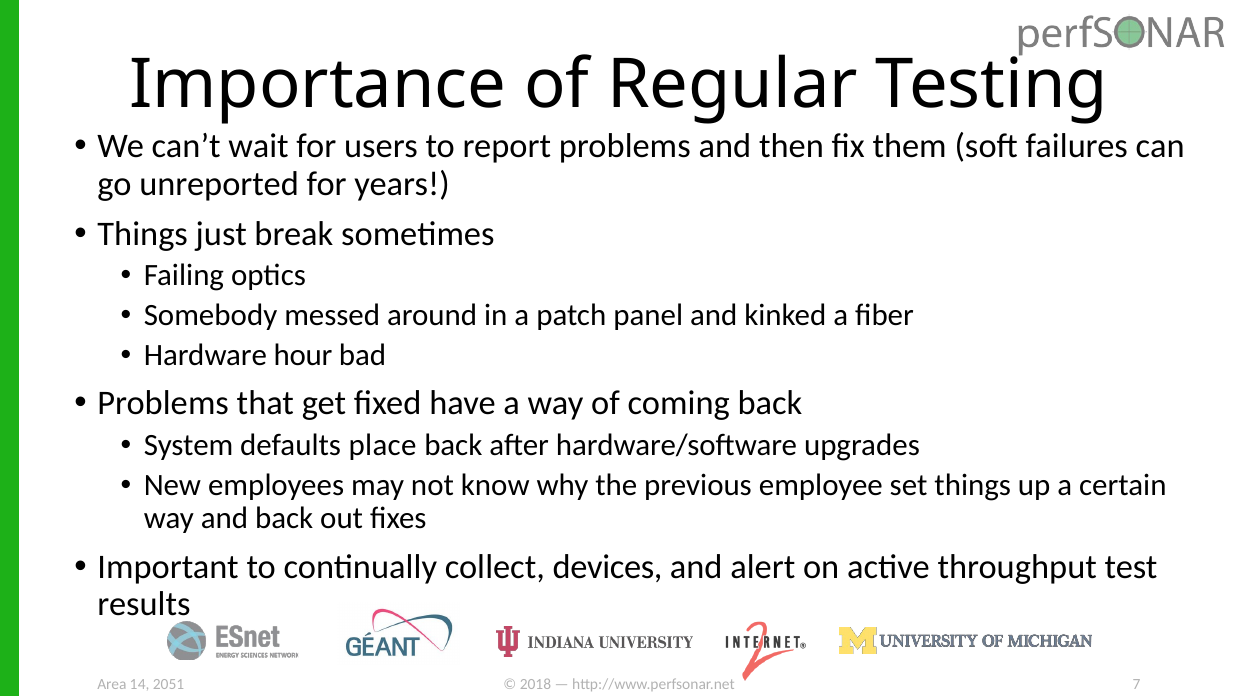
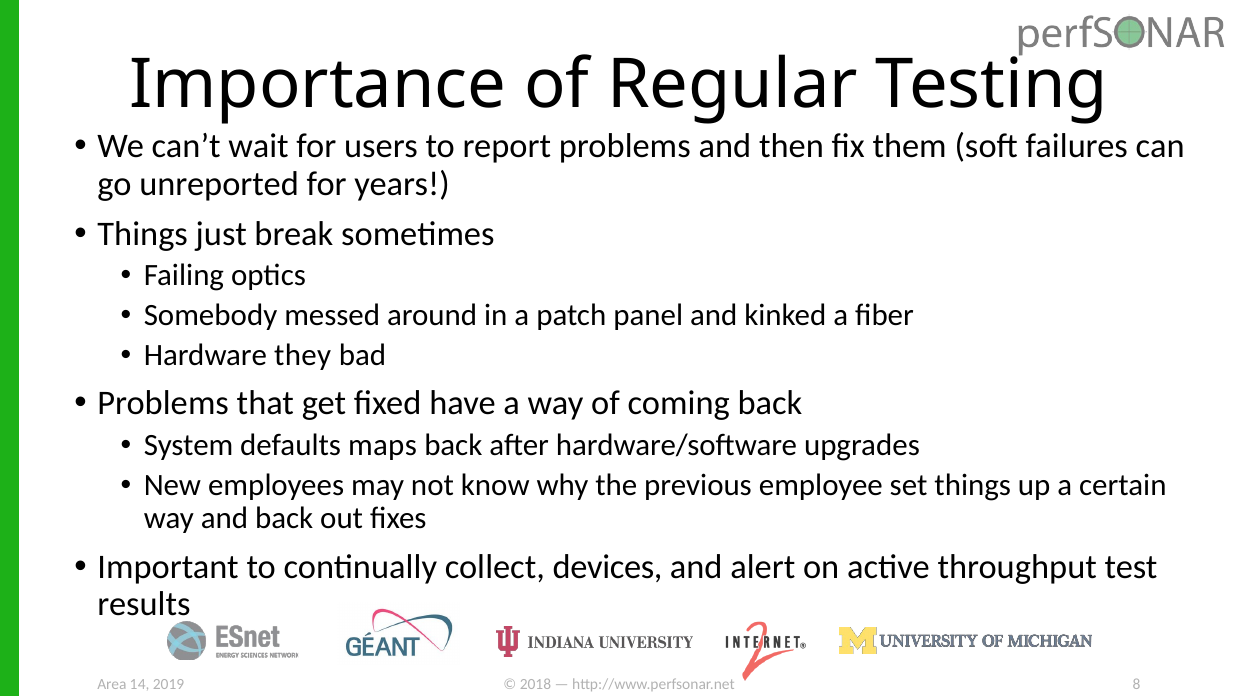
hour: hour -> they (303, 355)
place: place -> maps (382, 445)
7: 7 -> 8 (1137, 683)
2051: 2051 -> 2019 (169, 683)
